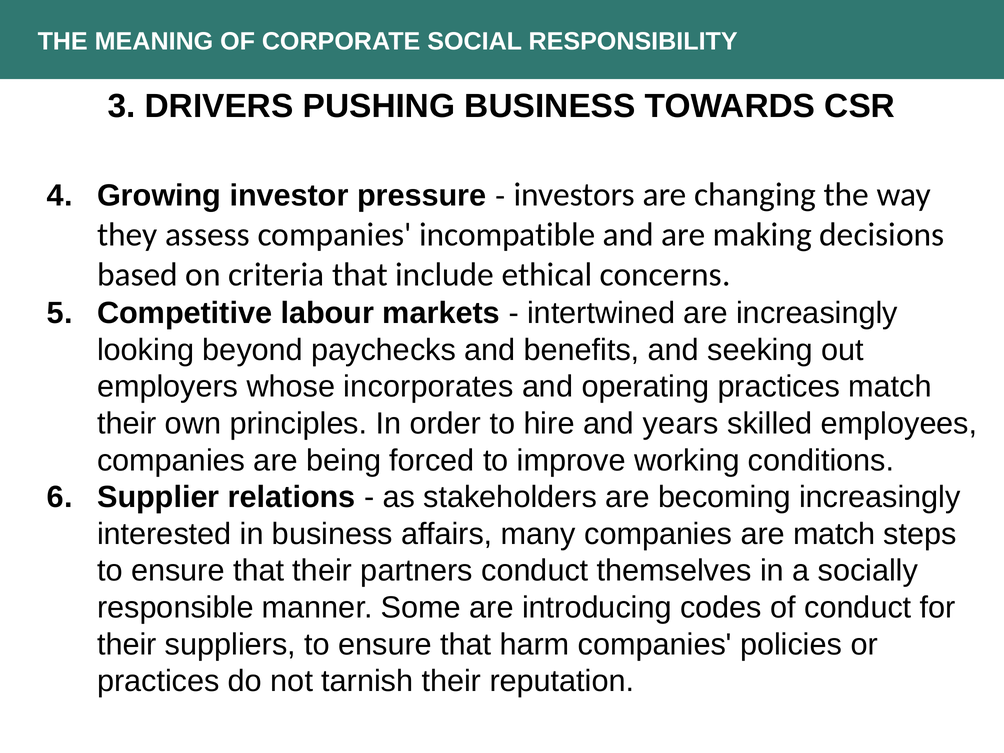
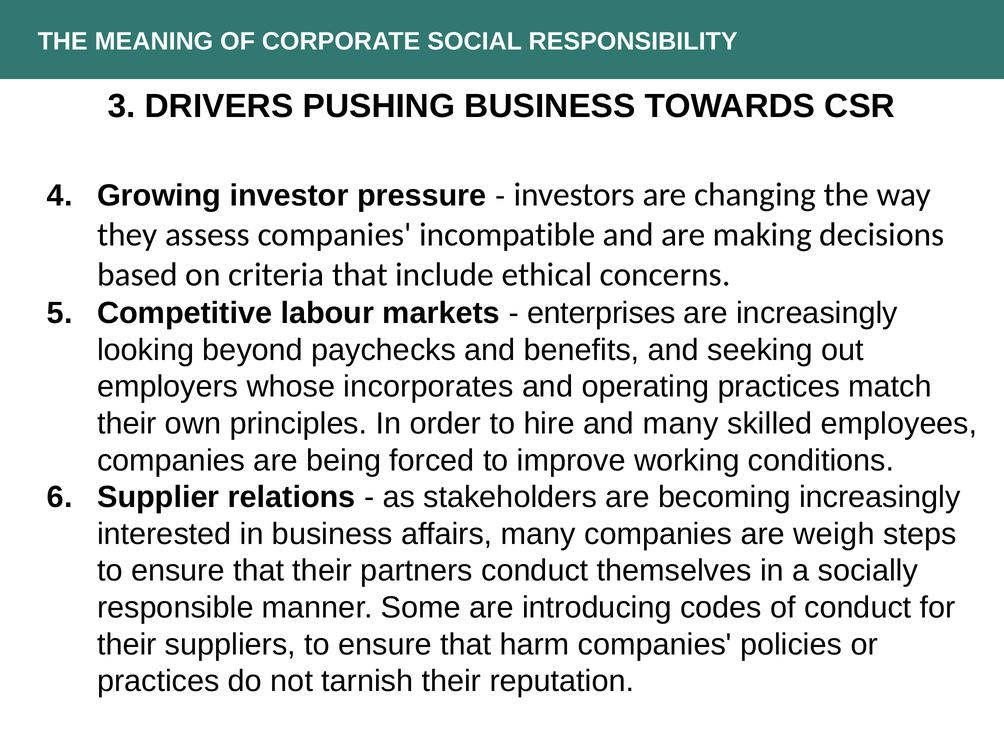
intertwined: intertwined -> enterprises (601, 313)
and years: years -> many (681, 424)
are match: match -> weigh (834, 534)
